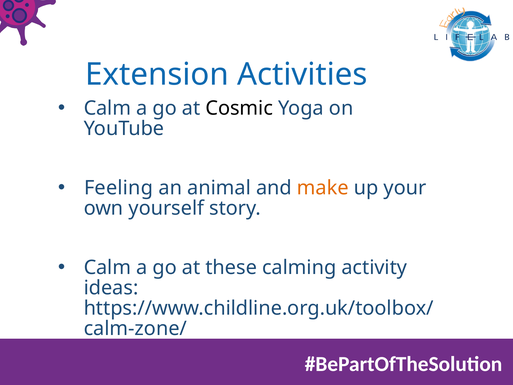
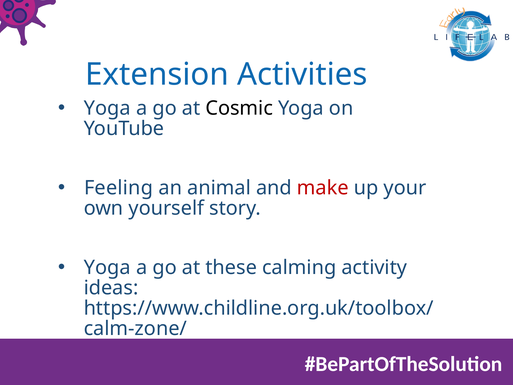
Calm: Calm -> Yoga (107, 108)
make colour: orange -> red (323, 188)
Calm: Calm -> Yoga (107, 267)
